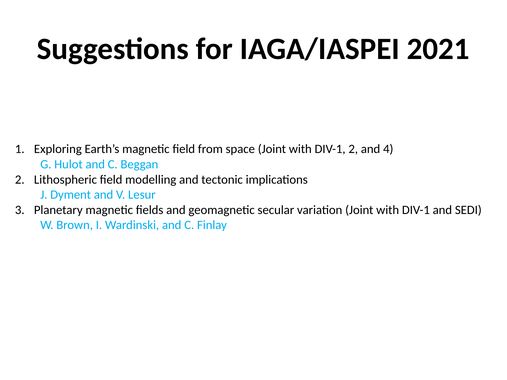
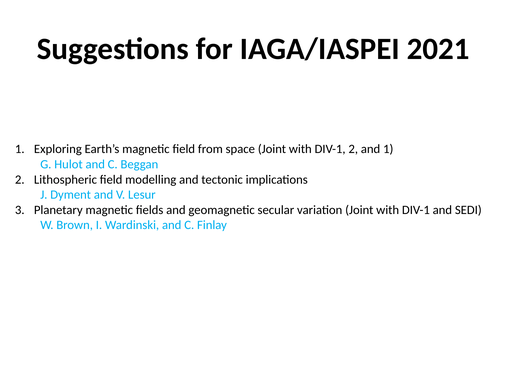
and 4: 4 -> 1 (388, 149)
